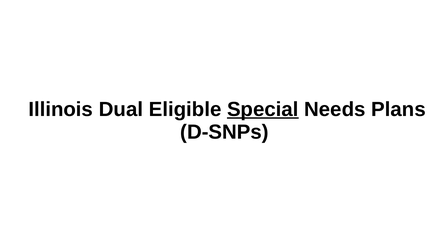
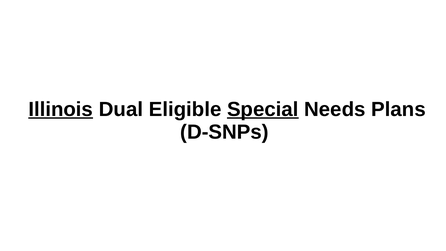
Illinois underline: none -> present (61, 109)
